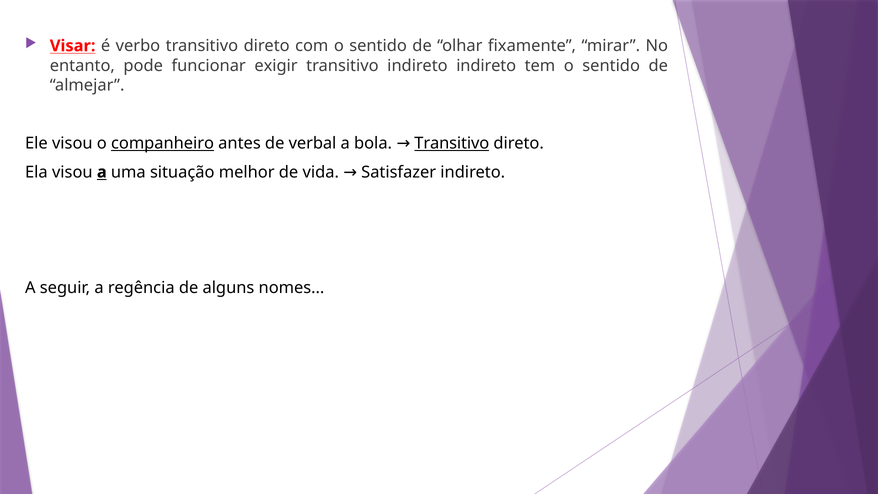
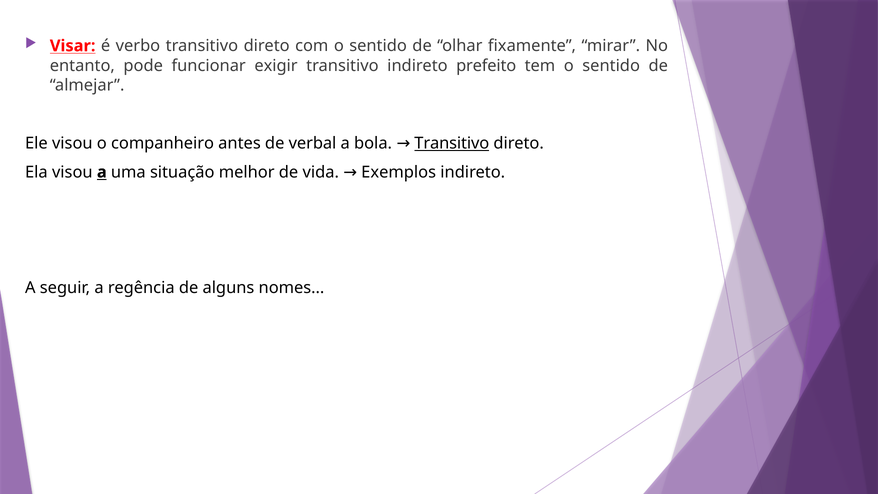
indireto indireto: indireto -> prefeito (486, 66)
companheiro underline: present -> none (163, 143)
Satisfazer: Satisfazer -> Exemplos (399, 172)
